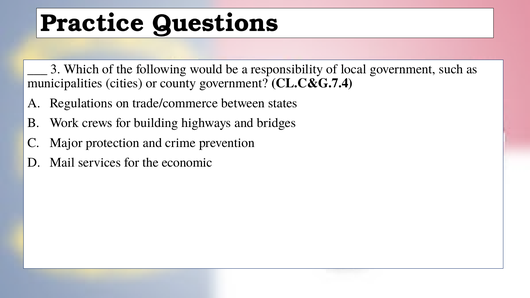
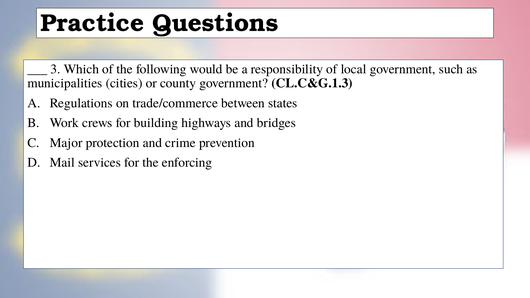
CL.C&G.7.4: CL.C&G.7.4 -> CL.C&G.1.3 (312, 83)
economic: economic -> enforcing (187, 163)
